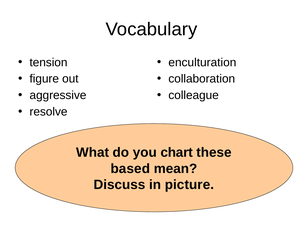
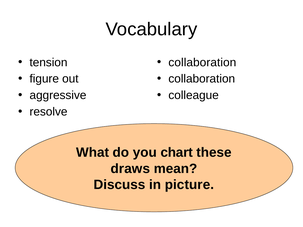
enculturation: enculturation -> collaboration (202, 62)
based: based -> draws (130, 169)
